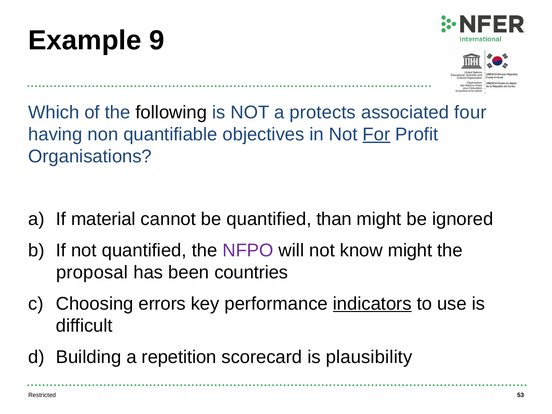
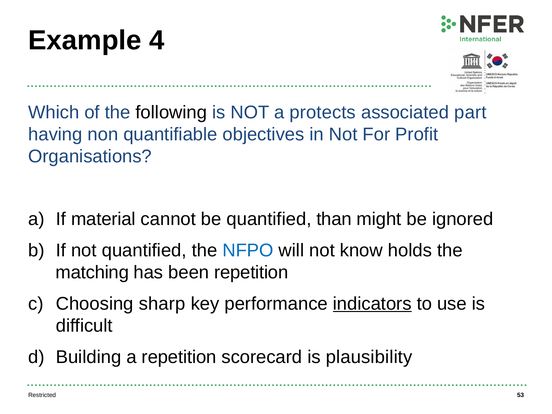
9: 9 -> 4 (157, 40)
four: four -> part (470, 112)
For underline: present -> none (376, 134)
NFPO colour: purple -> blue (248, 250)
know might: might -> holds (410, 250)
proposal: proposal -> matching (92, 272)
been countries: countries -> repetition (251, 272)
errors: errors -> sharp (162, 304)
